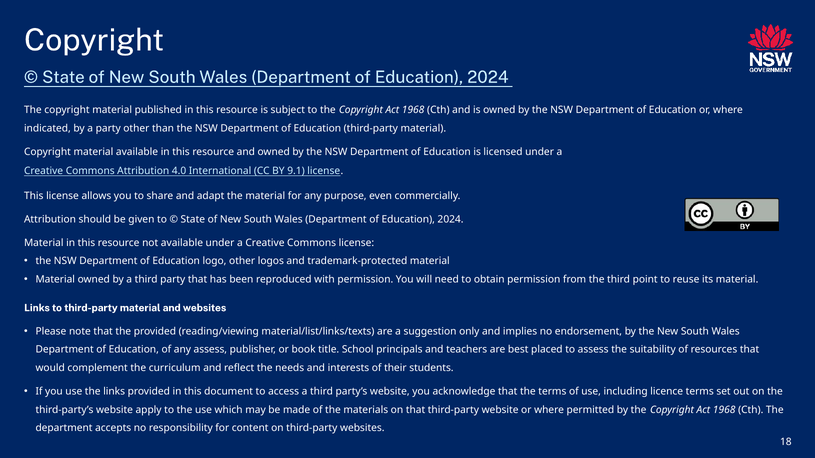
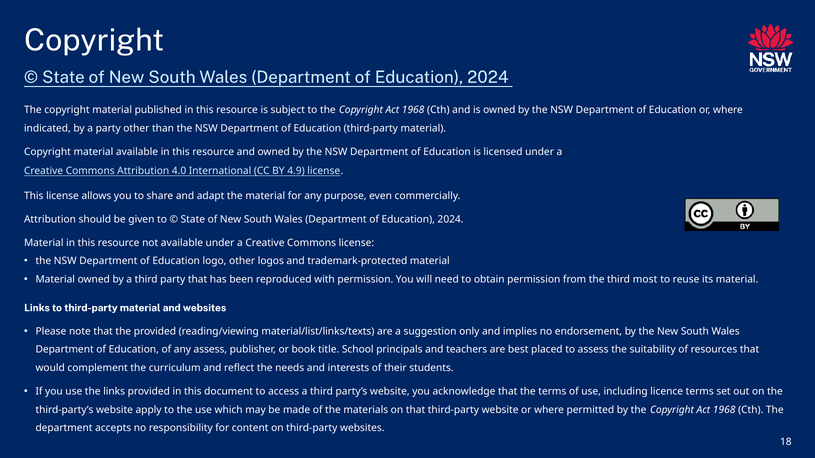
9.1: 9.1 -> 4.9 (296, 171)
point: point -> most (645, 280)
